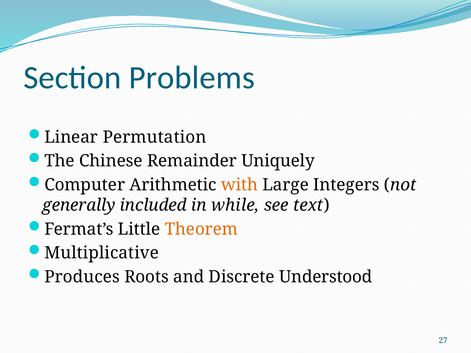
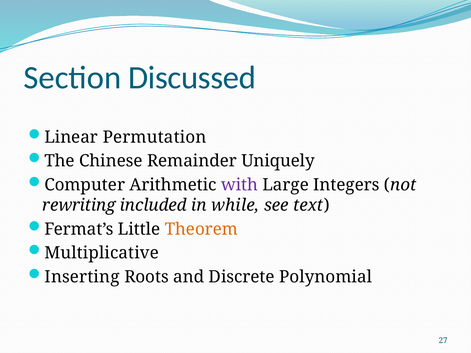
Problems: Problems -> Discussed (192, 78)
with colour: orange -> purple (240, 185)
generally: generally -> rewriting (79, 205)
Produces: Produces -> Inserting (82, 277)
Understood: Understood -> Polynomial (326, 277)
